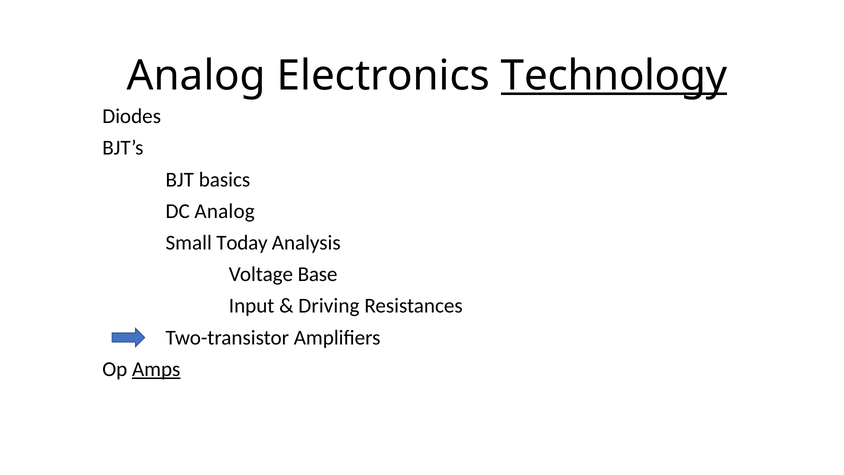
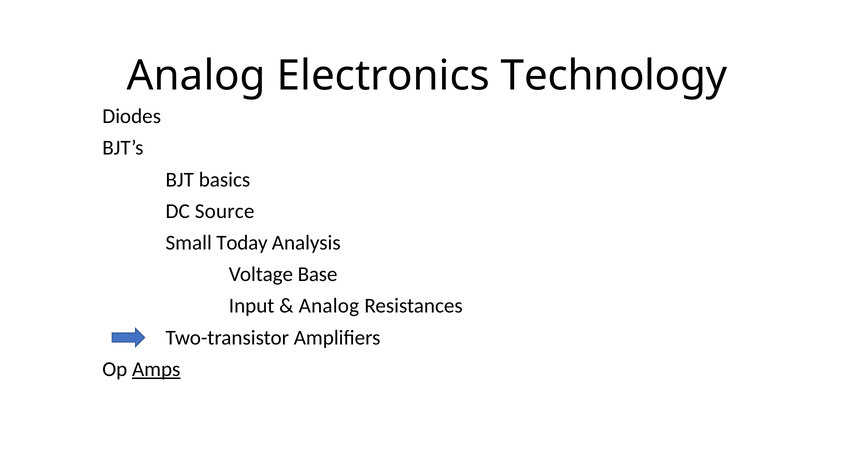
Technology underline: present -> none (614, 76)
DC Analog: Analog -> Source (225, 211)
Driving: Driving -> Analog (329, 306)
